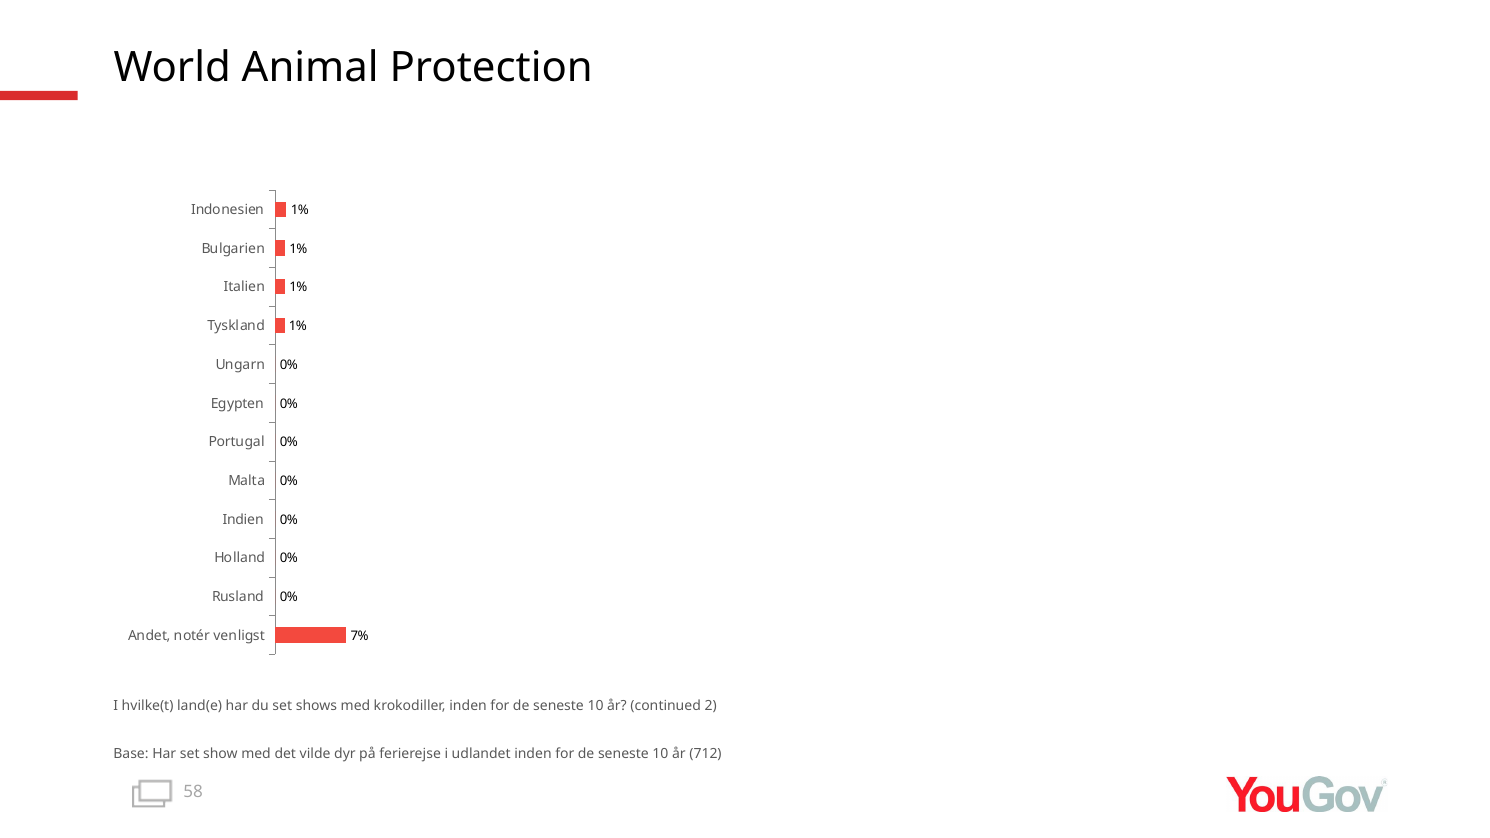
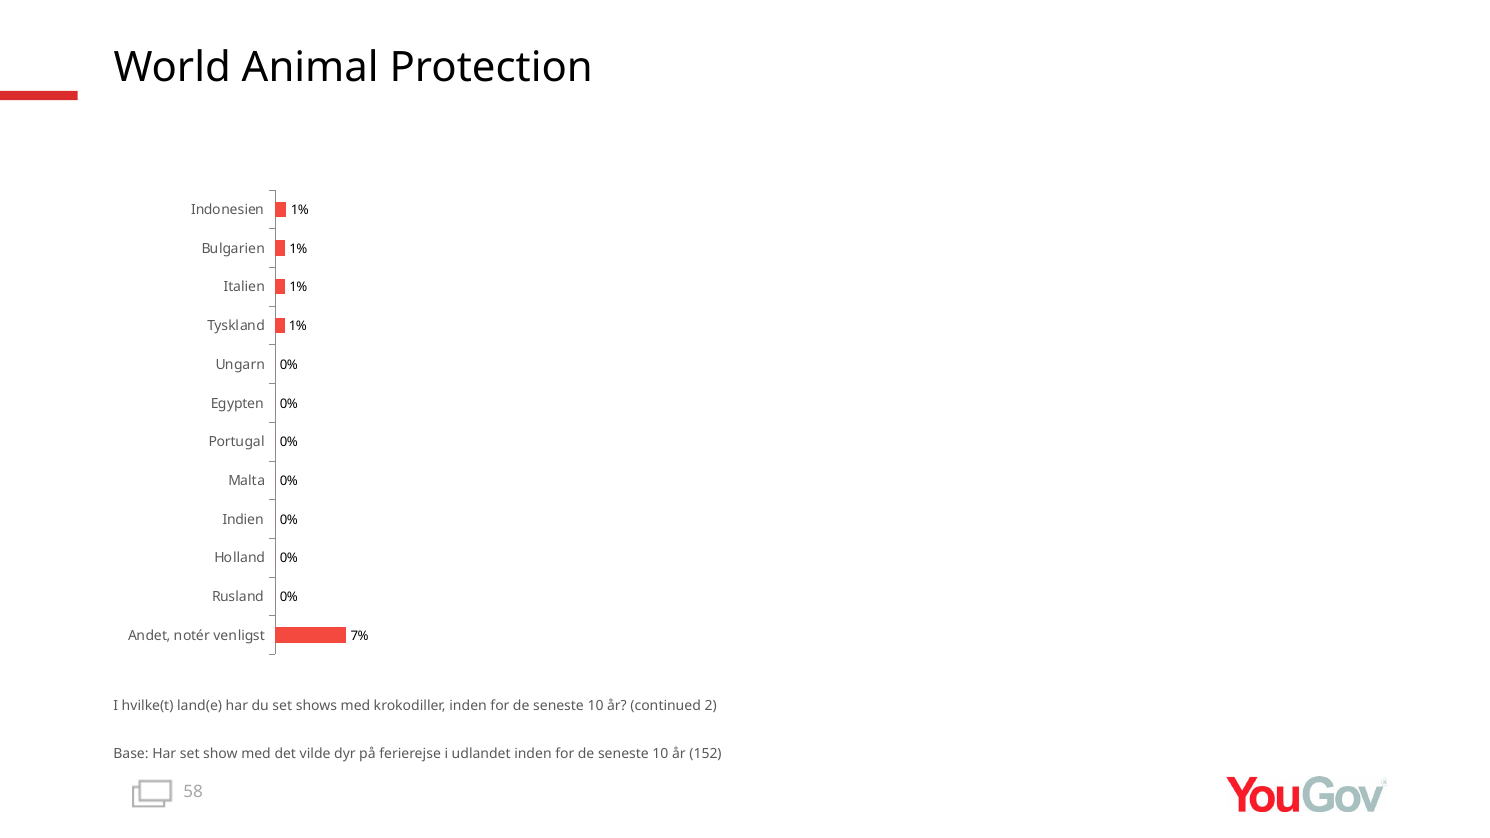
712: 712 -> 152 (706, 754)
